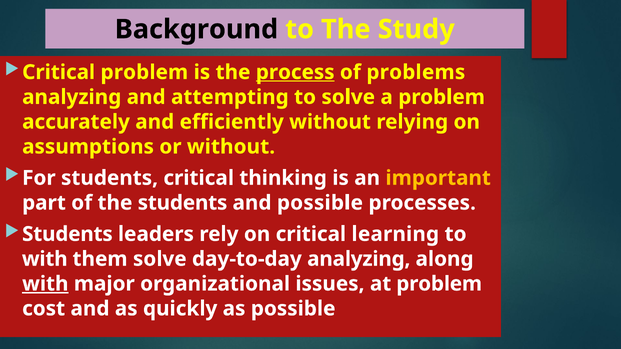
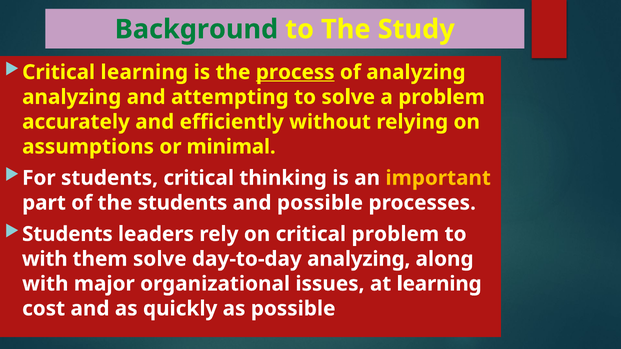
Background colour: black -> green (197, 29)
Critical problem: problem -> learning (144, 72)
of problems: problems -> analyzing (416, 72)
or without: without -> minimal (231, 147)
critical learning: learning -> problem (395, 234)
with underline: present -> none (45, 284)
at problem: problem -> learning (439, 284)
